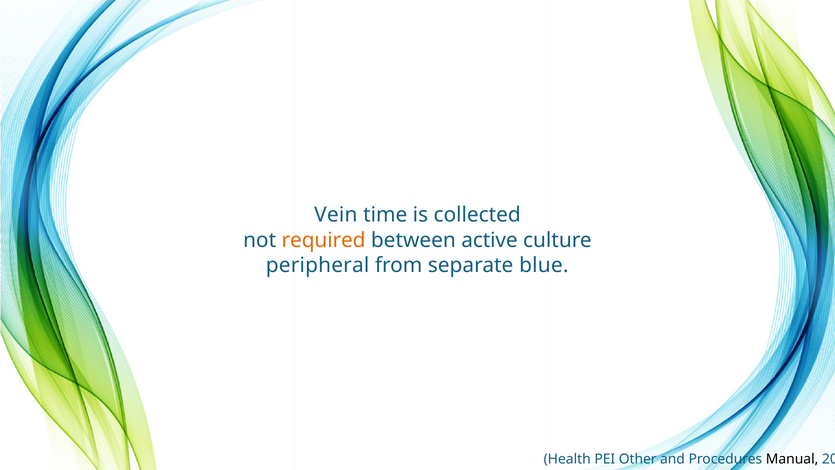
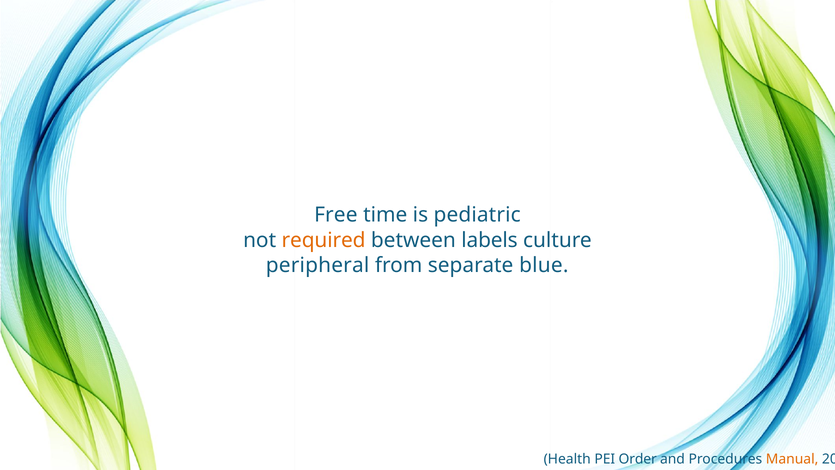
Vein: Vein -> Free (336, 215)
collected: collected -> pediatric (477, 215)
active: active -> labels (490, 240)
Other: Other -> Order (638, 459)
Manual colour: black -> orange (792, 459)
